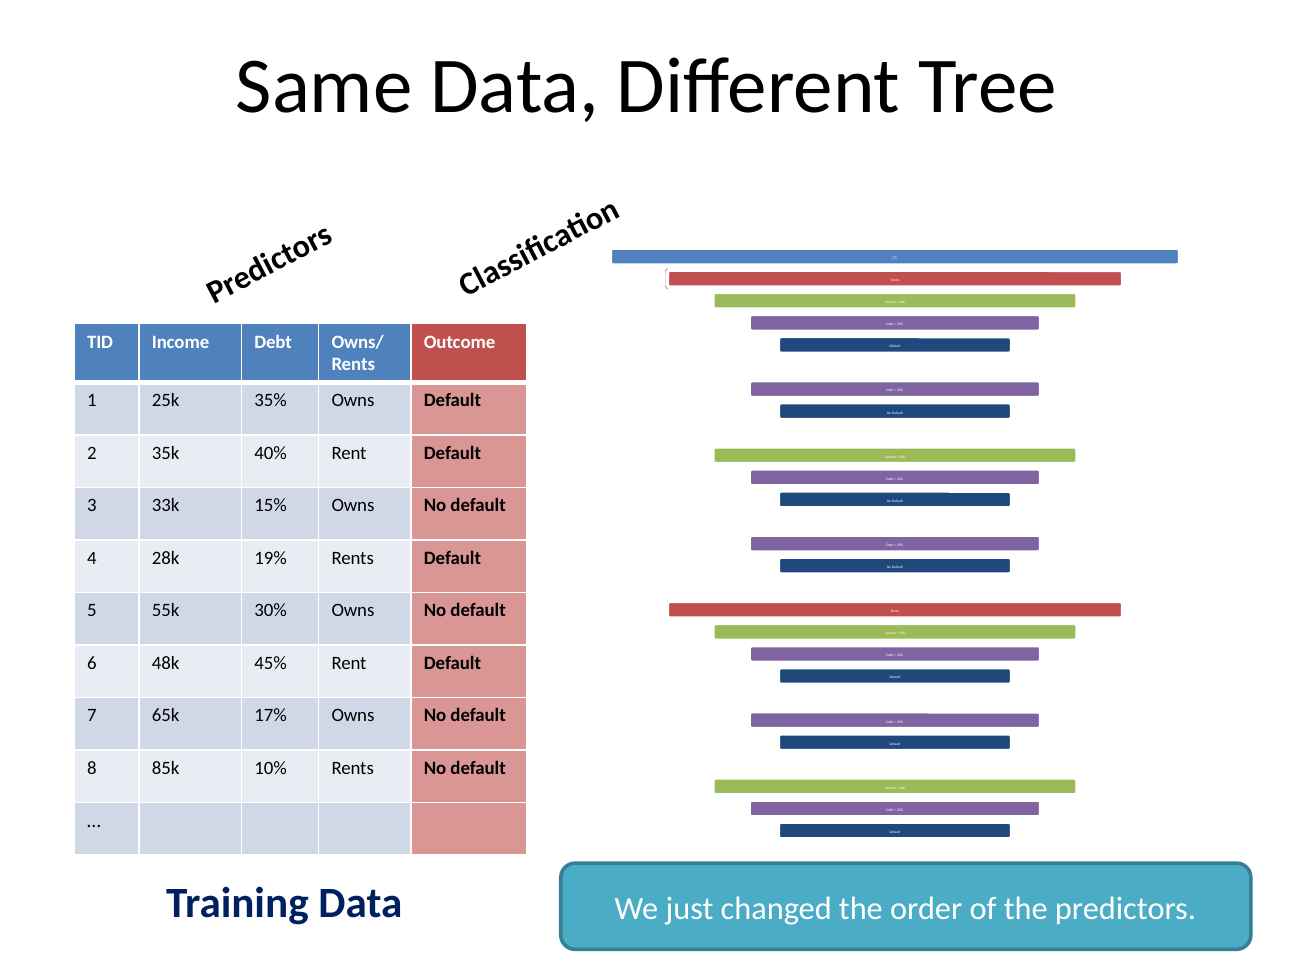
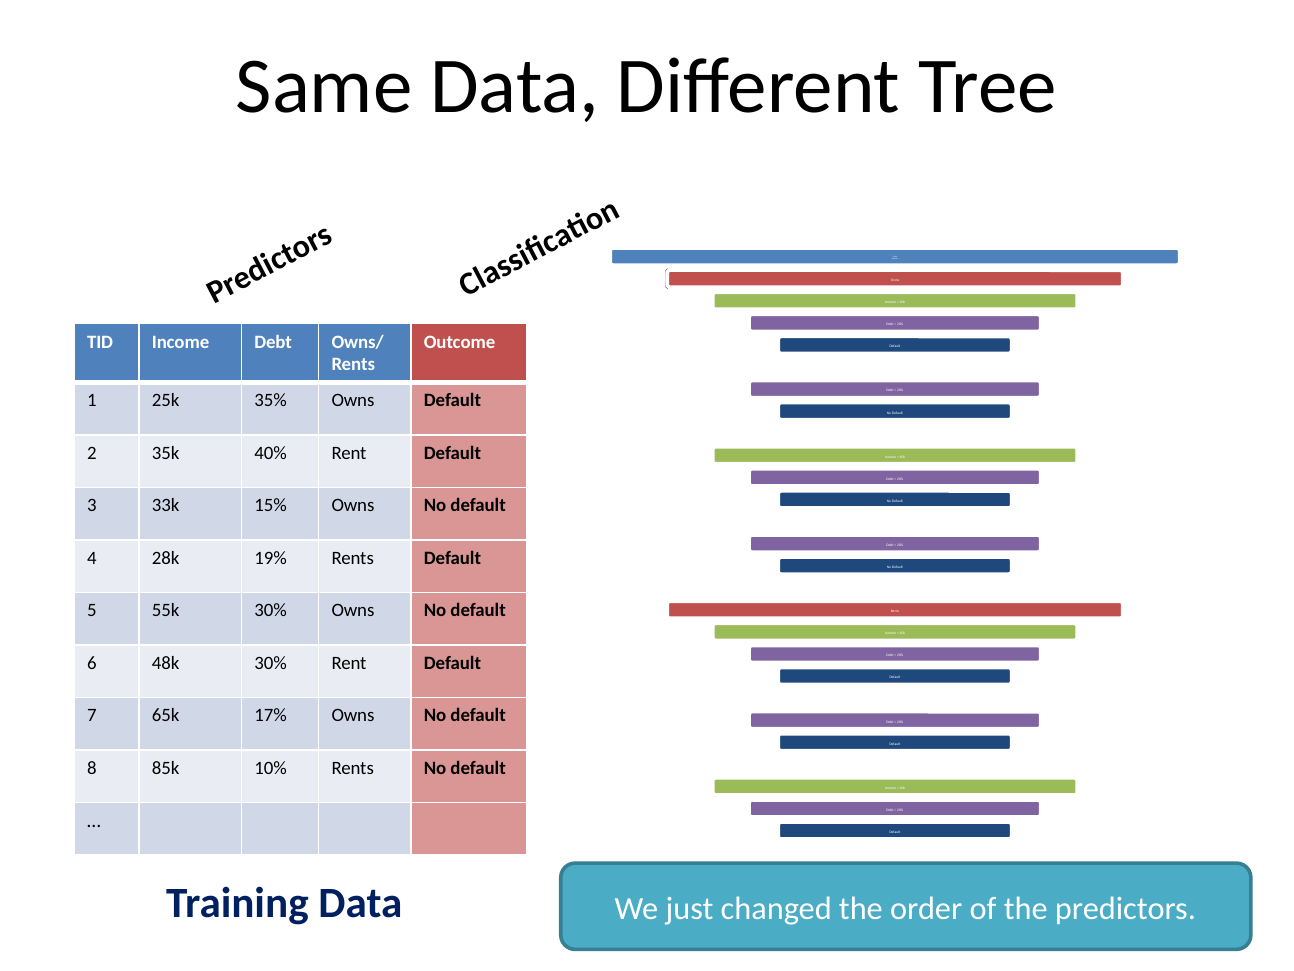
48k 45%: 45% -> 30% (271, 663)
